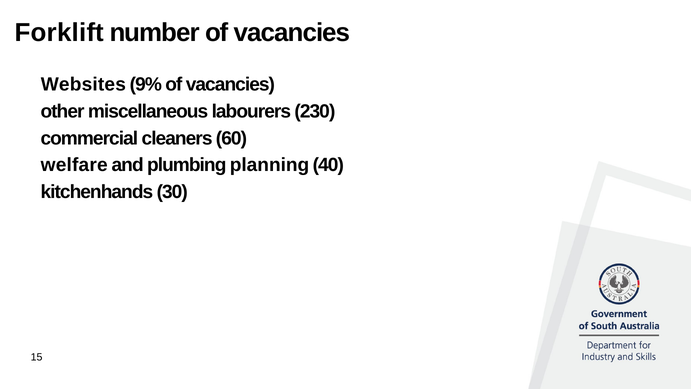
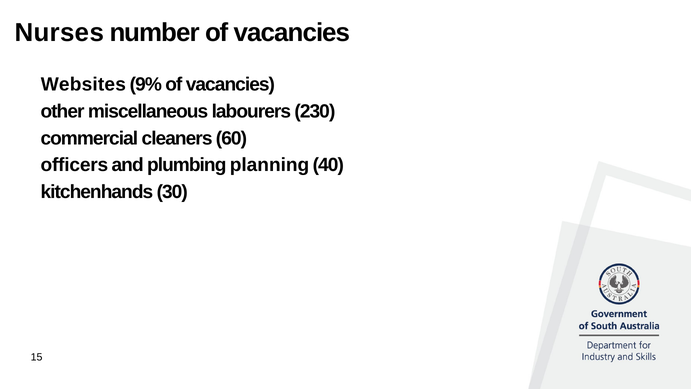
Forklift: Forklift -> Nurses (59, 33)
welfare: welfare -> officers (74, 165)
